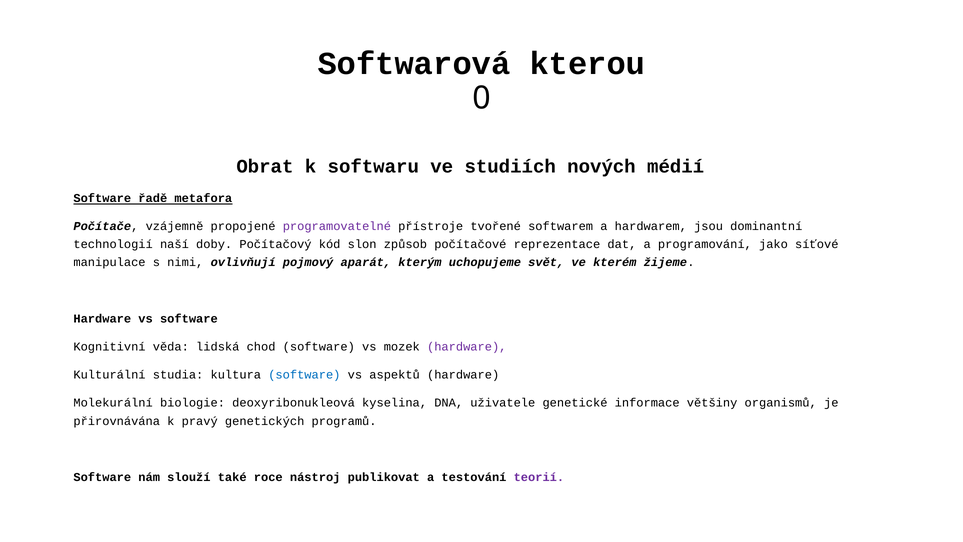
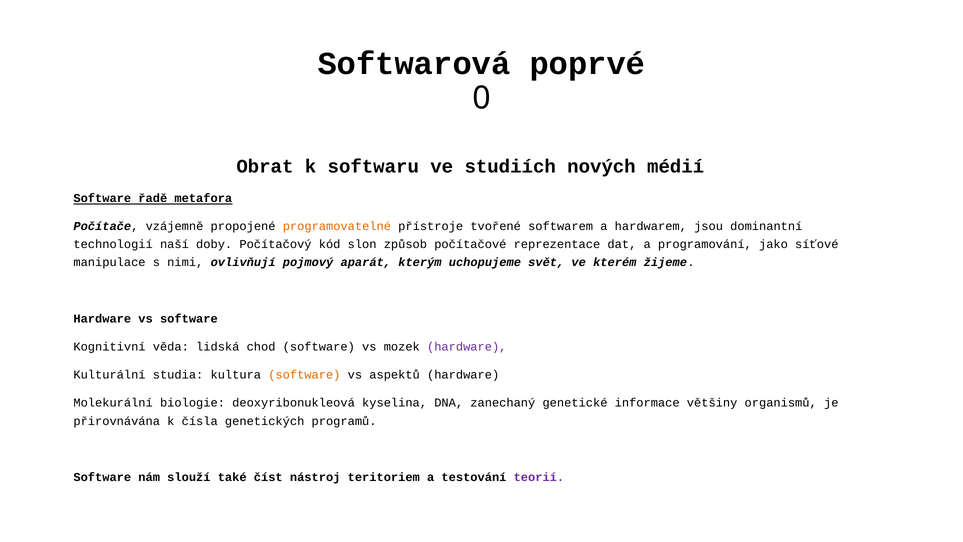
kterou: kterou -> poprvé (587, 64)
programovatelné colour: purple -> orange (337, 226)
software colour: blue -> orange (304, 375)
uživatele: uživatele -> zanechaný (503, 403)
pravý: pravý -> čísla (200, 421)
roce: roce -> číst (268, 477)
publikovat: publikovat -> teritoriem (384, 477)
